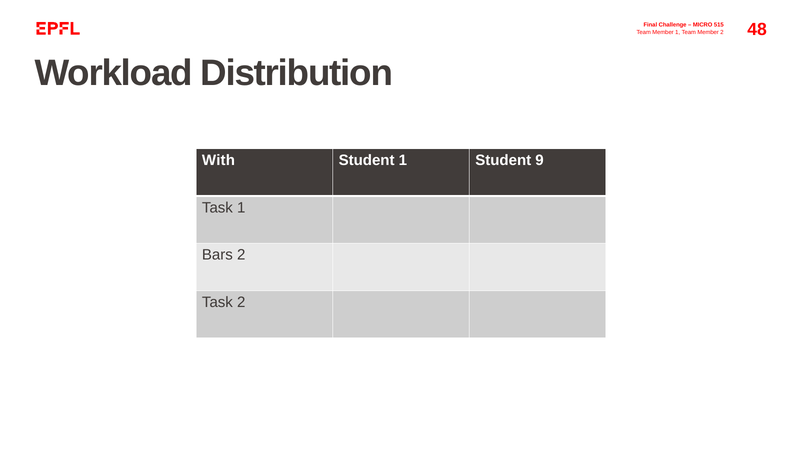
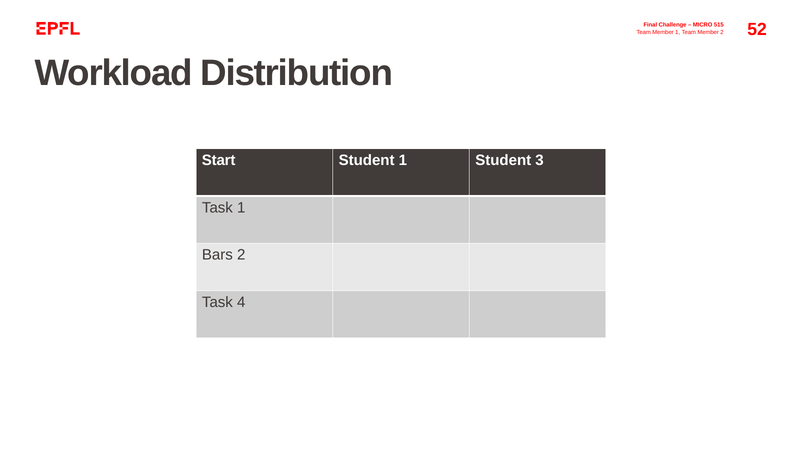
48: 48 -> 52 (757, 29)
With: With -> Start (219, 160)
9: 9 -> 3 (540, 160)
Task 2: 2 -> 4 (241, 302)
